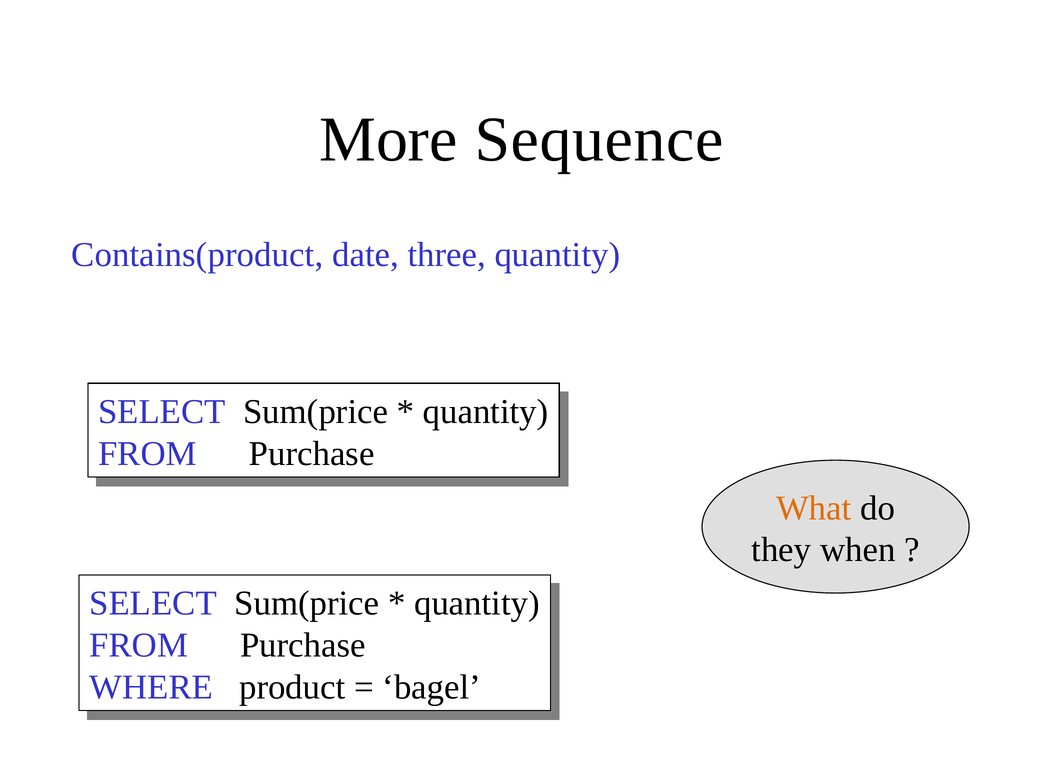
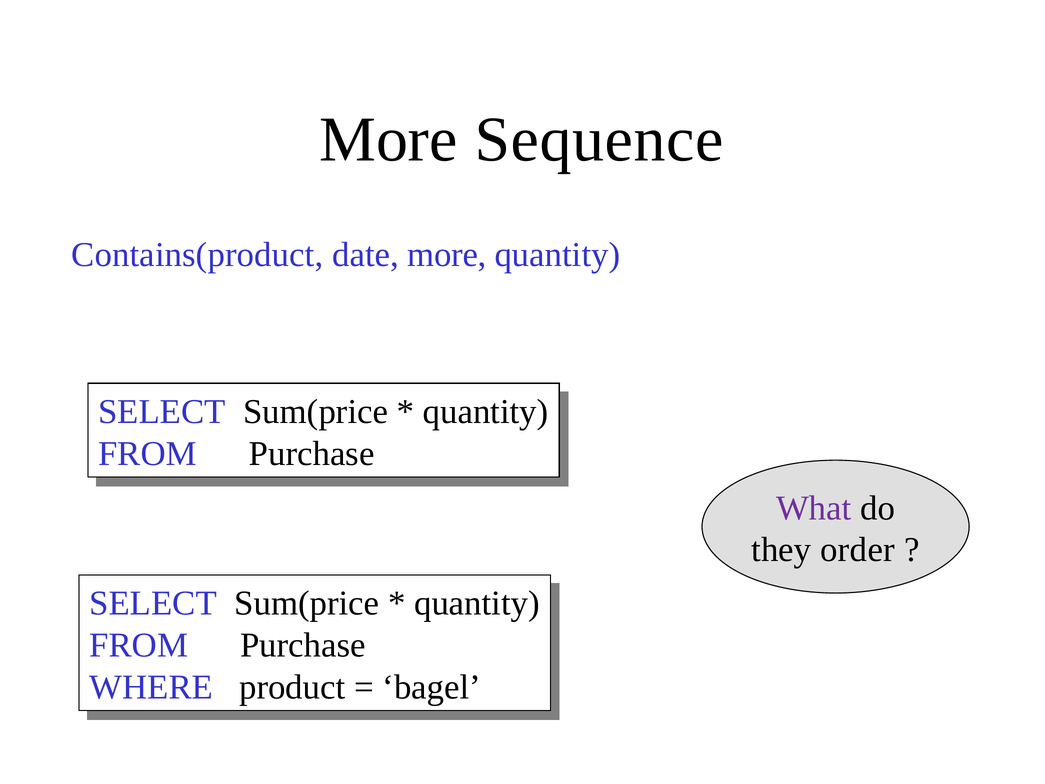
date three: three -> more (447, 255)
What colour: orange -> purple (814, 508)
when: when -> order (858, 550)
